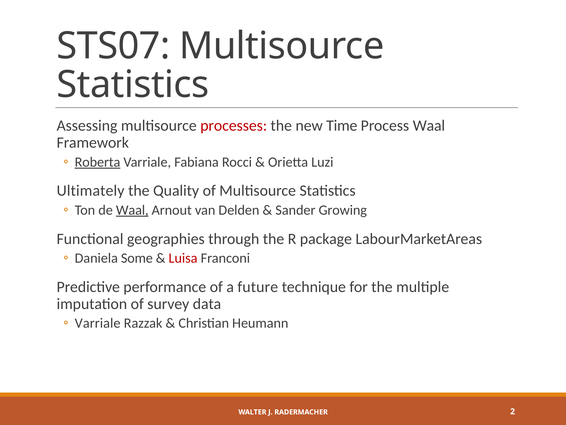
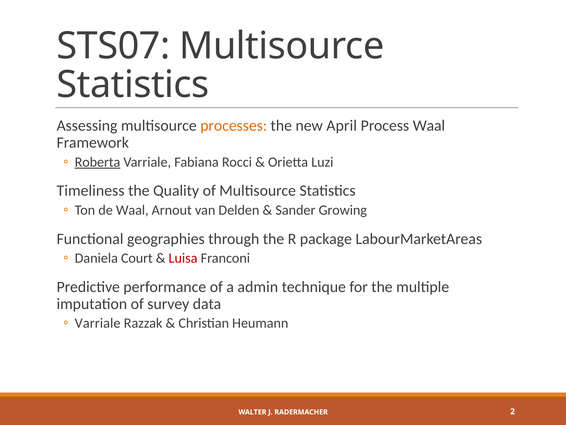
processes colour: red -> orange (234, 126)
Time: Time -> April (342, 126)
Ultimately: Ultimately -> Timeliness (91, 191)
Waal underline: present -> none (132, 210)
Some: Some -> Court (137, 258)
future: future -> admin (258, 287)
